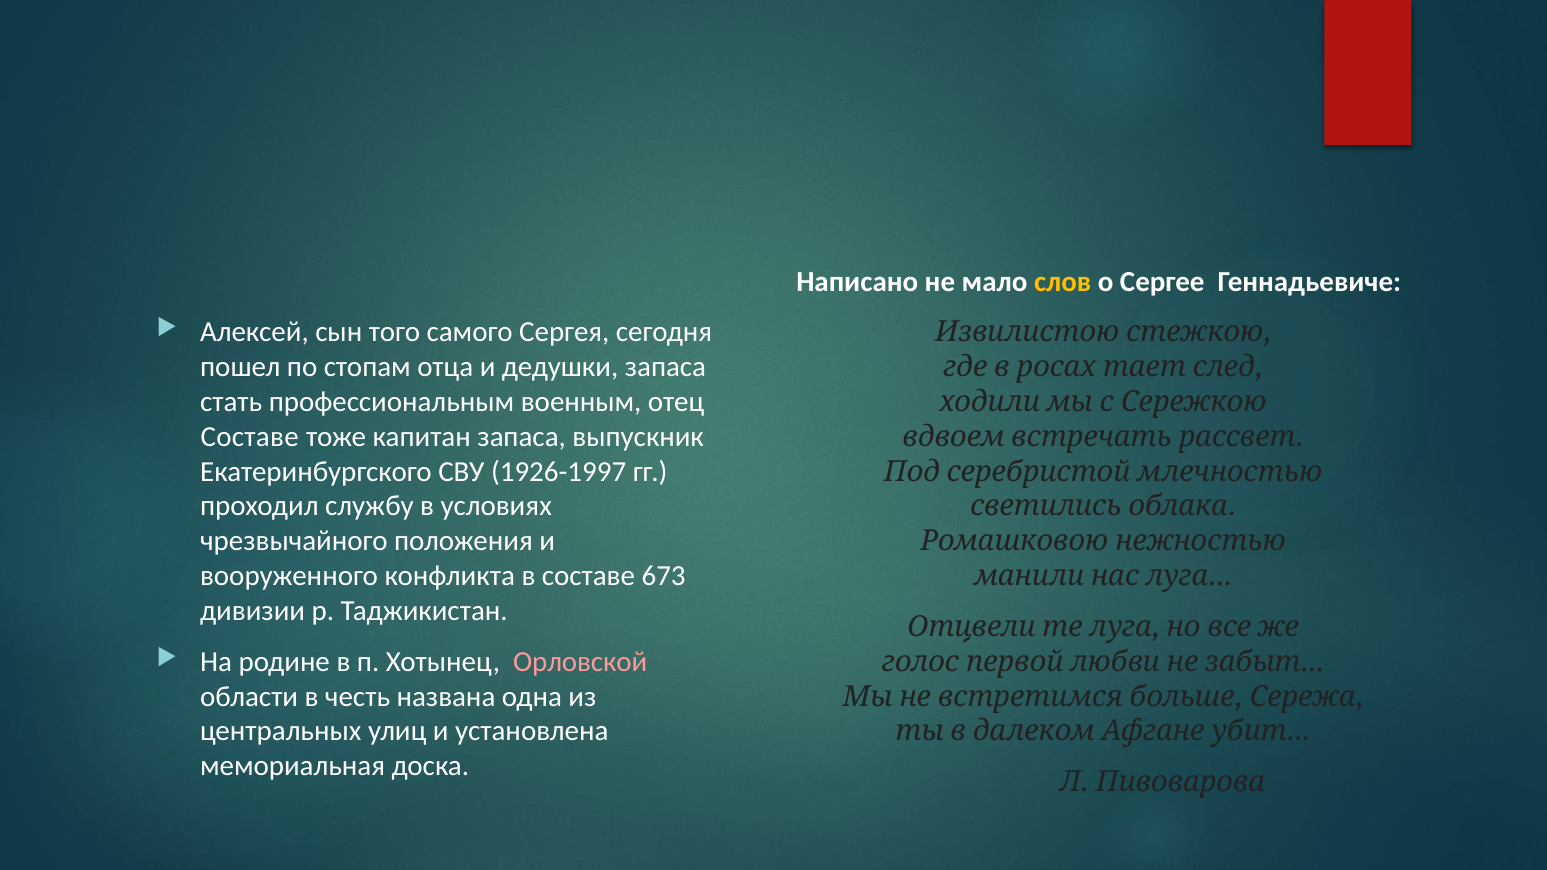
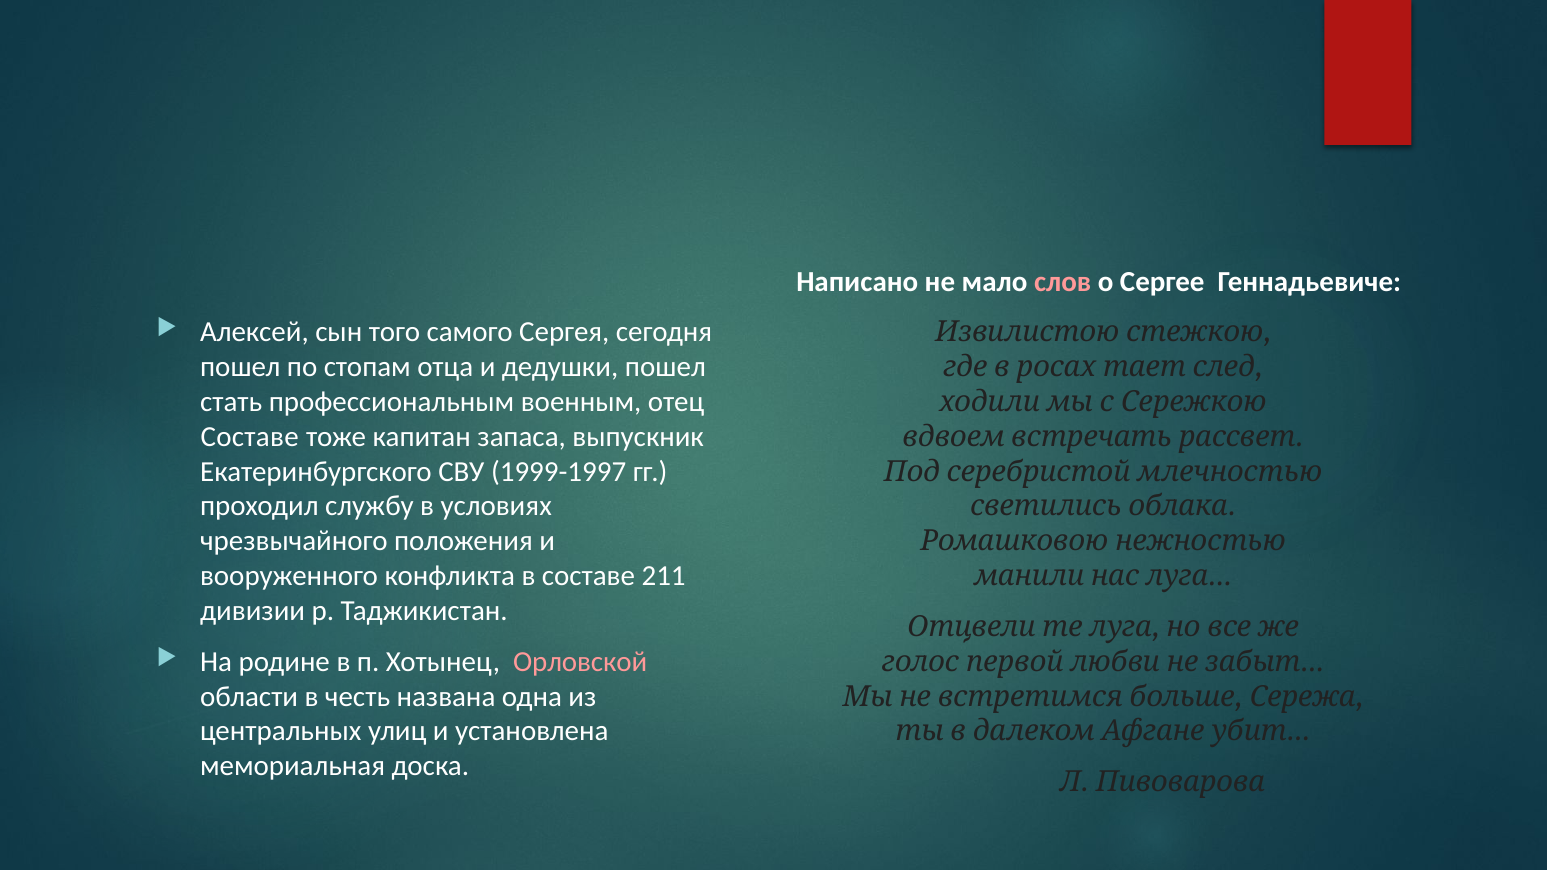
слов colour: yellow -> pink (1063, 282)
дедушки запаса: запаса -> пошел (665, 367)
1926-1997: 1926-1997 -> 1999-1997 (559, 472)
673: 673 -> 211 (664, 576)
